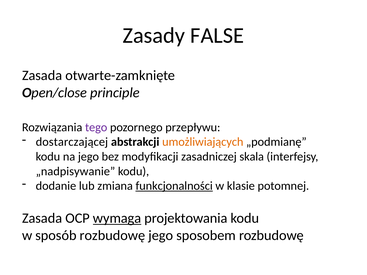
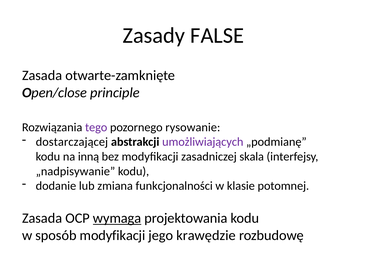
przepływu: przepływu -> rysowanie (193, 127)
umożliwiających colour: orange -> purple (203, 142)
na jego: jego -> inną (88, 157)
funkcjonalności underline: present -> none (174, 186)
sposób rozbudowę: rozbudowę -> modyfikacji (113, 236)
sposobem: sposobem -> krawędzie (206, 236)
